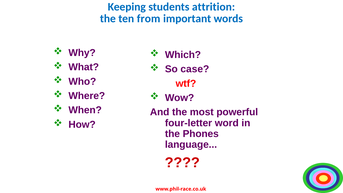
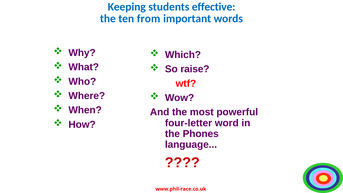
attrition: attrition -> effective (214, 7)
case: case -> raise (195, 69)
